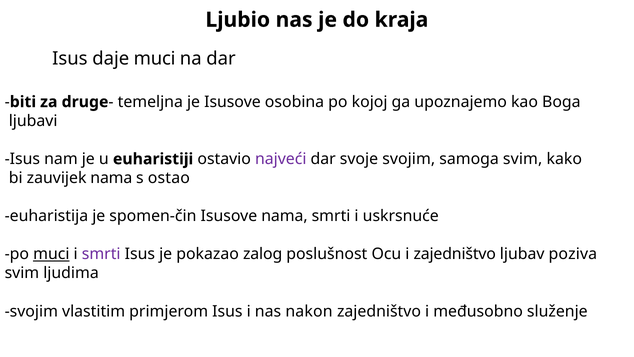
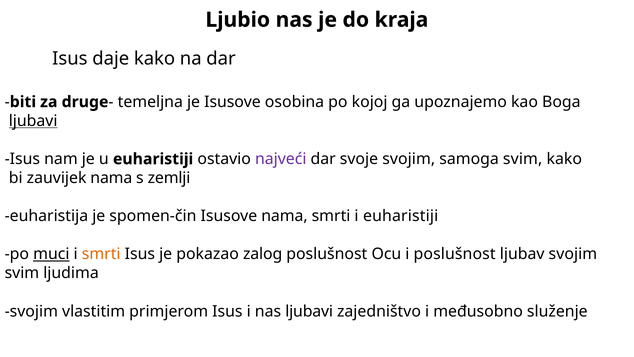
daje muci: muci -> kako (155, 59)
ljubavi underline: none -> present (33, 121)
ostao: ostao -> zemlji (169, 178)
i uskrsnuće: uskrsnuće -> euharistiji (401, 216)
smrti colour: purple -> orange (101, 254)
i zajedništvo: zajedništvo -> poslušnost (455, 254)
ljubav poziva: poziva -> svojim (573, 254)
nas nakon: nakon -> ljubavi (309, 311)
